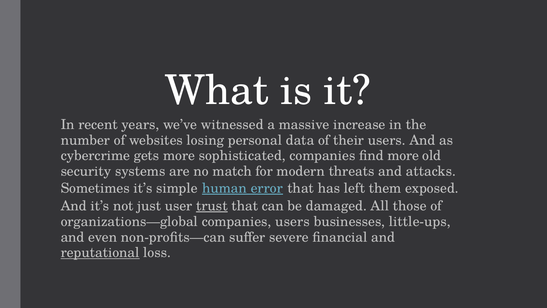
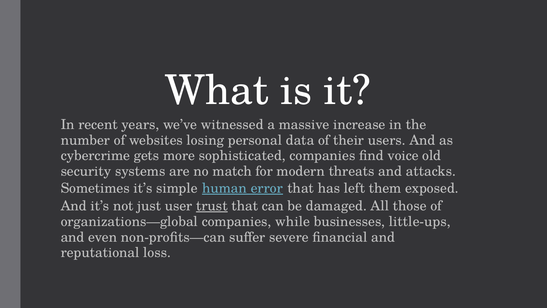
find more: more -> voice (403, 156)
companies users: users -> while (293, 221)
reputational underline: present -> none (100, 253)
